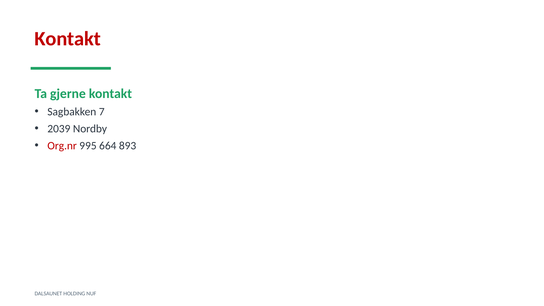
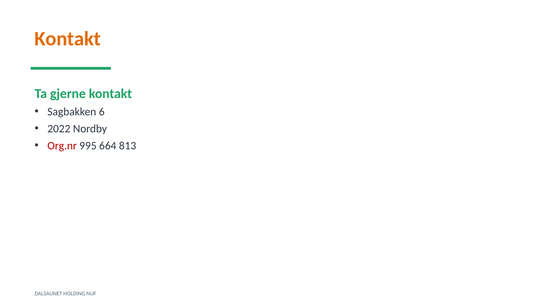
Kontakt colour: red -> orange (68, 39)
7: 7 -> 6 (102, 112)
2039: 2039 -> 2022 (59, 129)
893: 893 -> 813 (128, 146)
